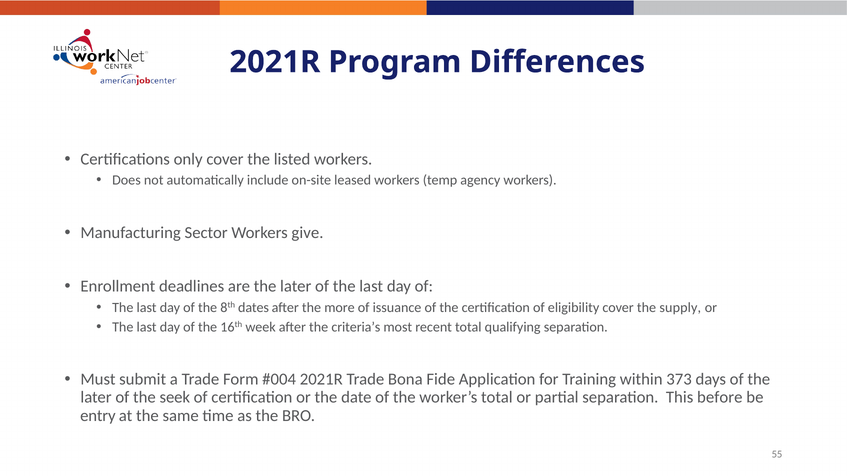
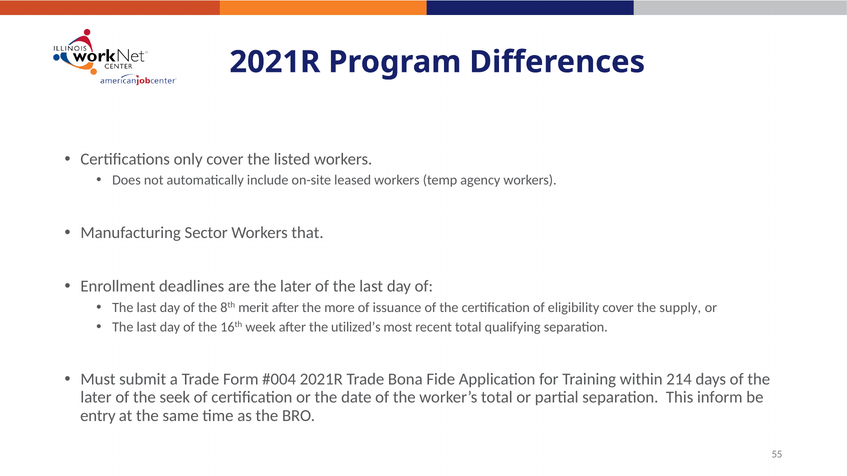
give: give -> that (308, 233)
dates: dates -> merit (254, 308)
criteria’s: criteria’s -> utilized’s (356, 327)
373: 373 -> 214 (679, 380)
before: before -> inform (720, 398)
